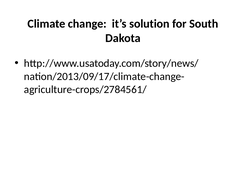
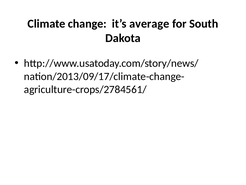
solution: solution -> average (149, 24)
